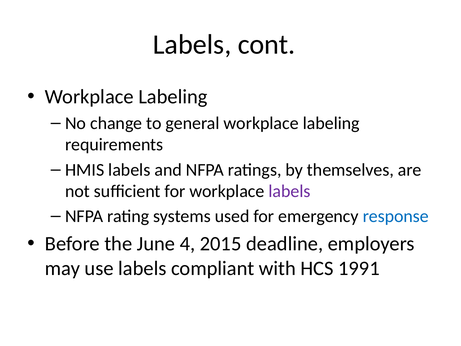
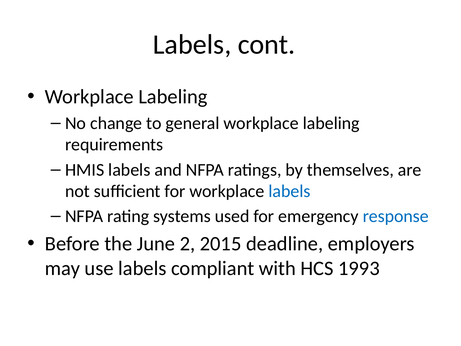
labels colour: purple -> blue (289, 191)
4: 4 -> 2 (188, 244)
1991: 1991 -> 1993 (359, 268)
